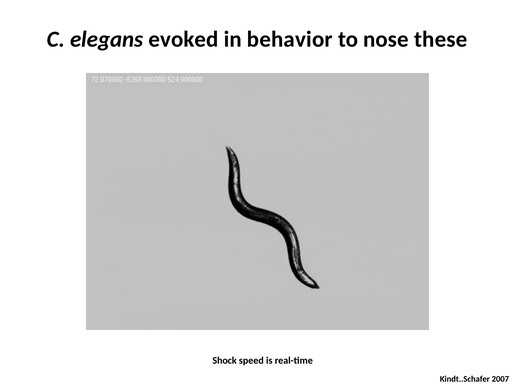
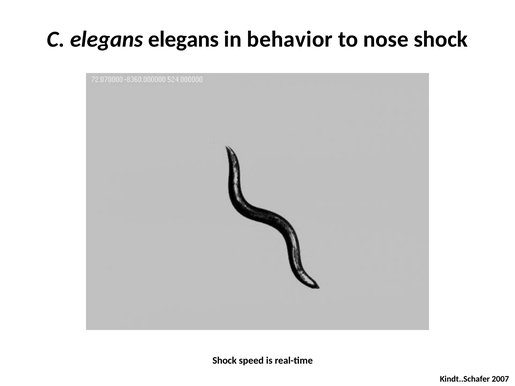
elegans evoked: evoked -> elegans (184, 39)
nose these: these -> shock (441, 39)
